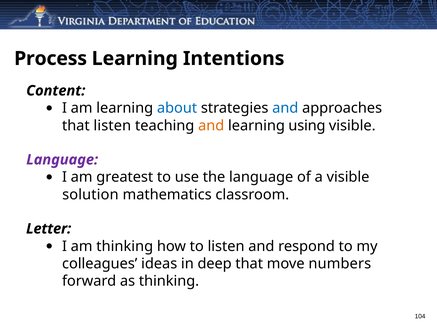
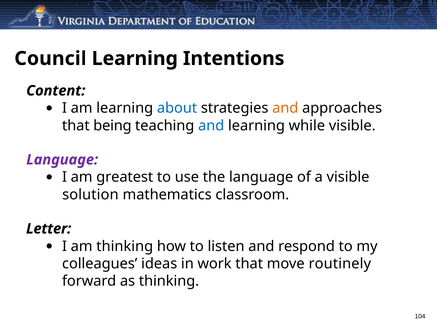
Process: Process -> Council (50, 58)
and colour: blue -> orange (285, 108)
that listen: listen -> being (112, 126)
and colour: orange -> blue (211, 126)
using: using -> while (307, 126)
deep: deep -> work (215, 263)
numbers: numbers -> routinely (340, 263)
